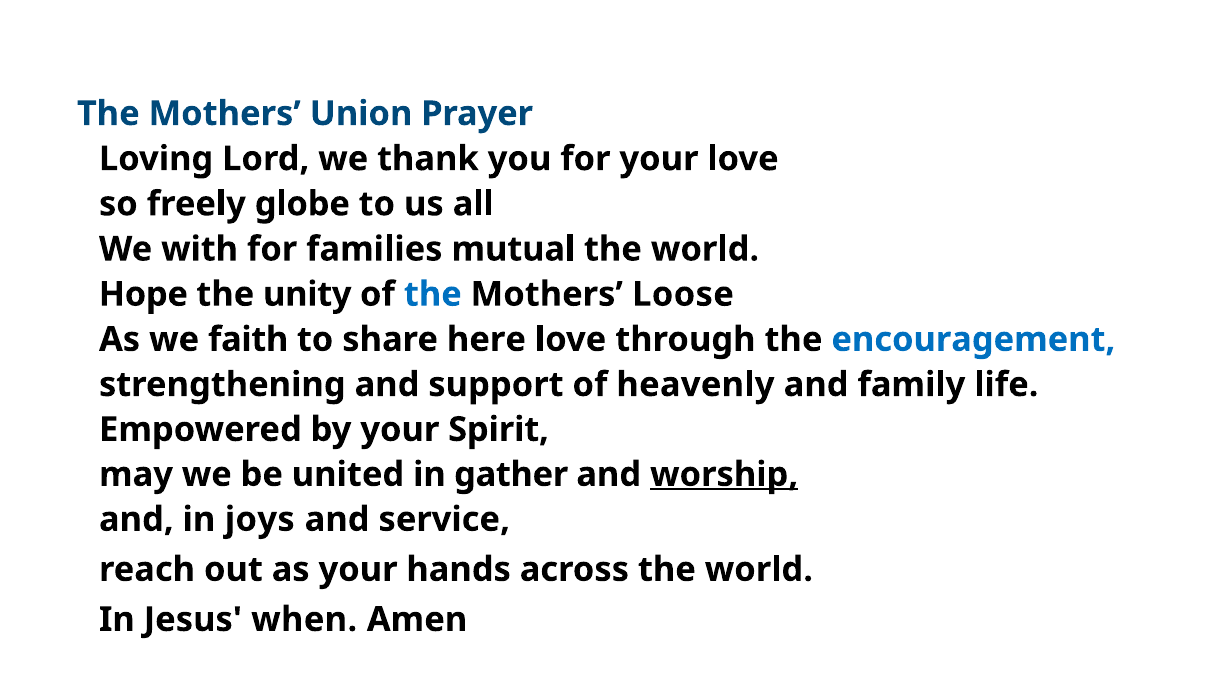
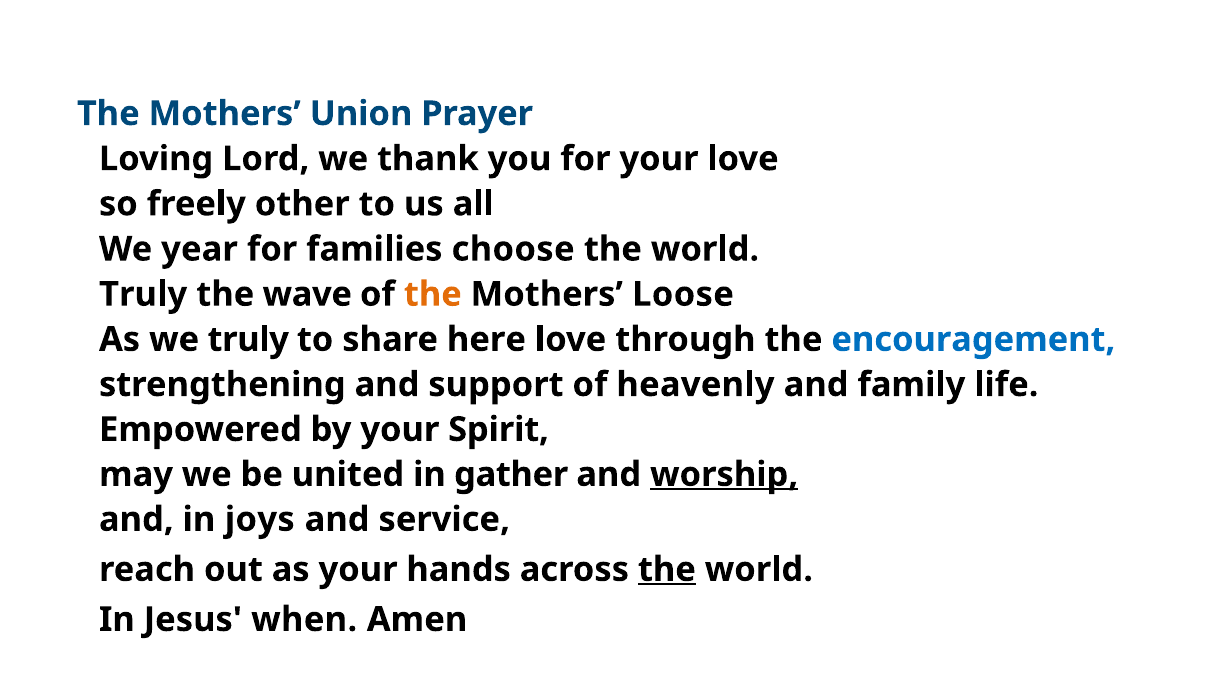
globe: globe -> other (302, 204)
with: with -> year (199, 249)
mutual: mutual -> choose (513, 249)
Hope: Hope -> Truly (143, 294)
unity: unity -> wave (307, 294)
the colour: blue -> orange (433, 294)
we faith: faith -> truly (248, 339)
the underline: none -> present (667, 569)
